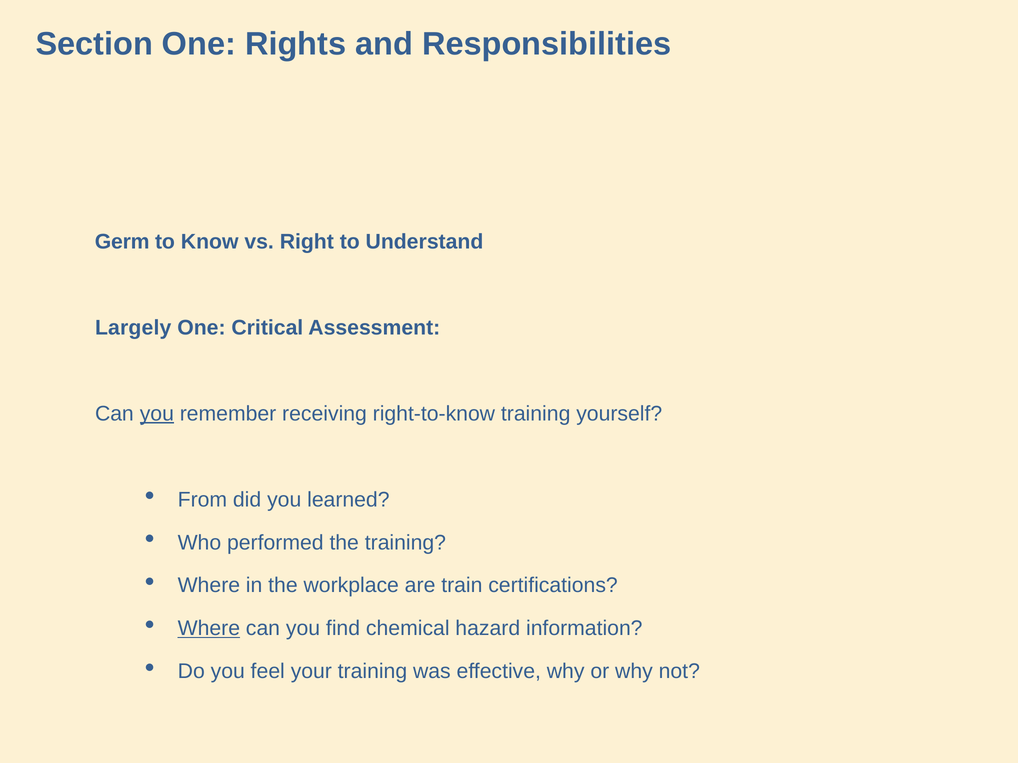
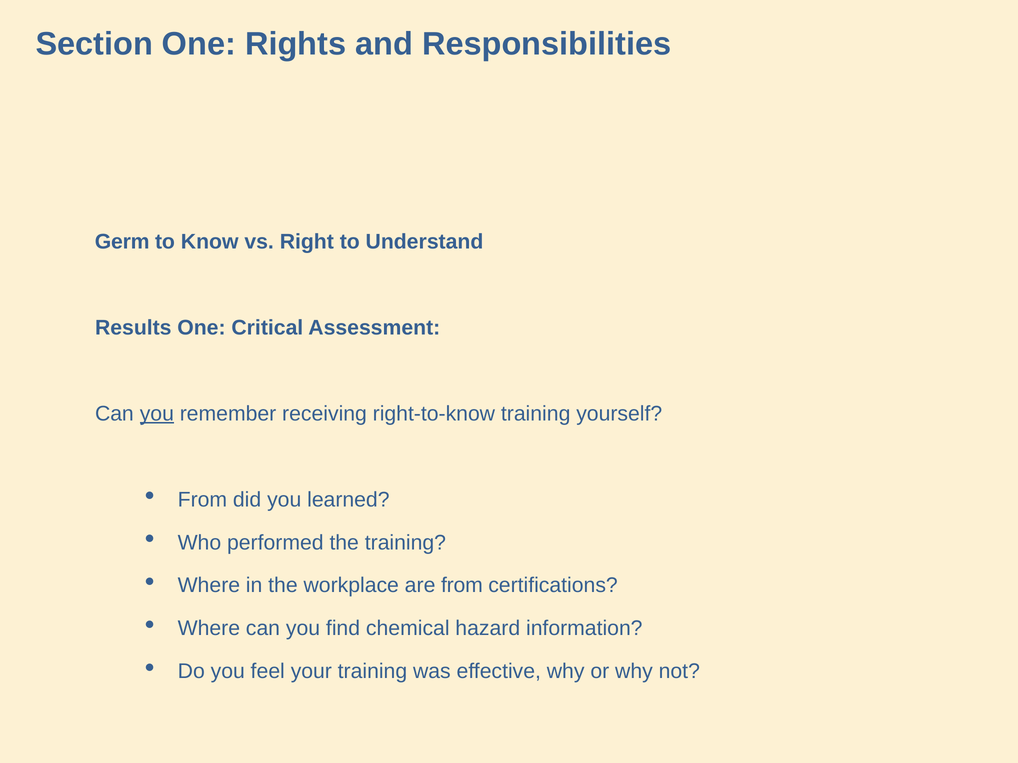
Largely: Largely -> Results (133, 328)
are train: train -> from (462, 586)
Where underline: present -> none (209, 629)
